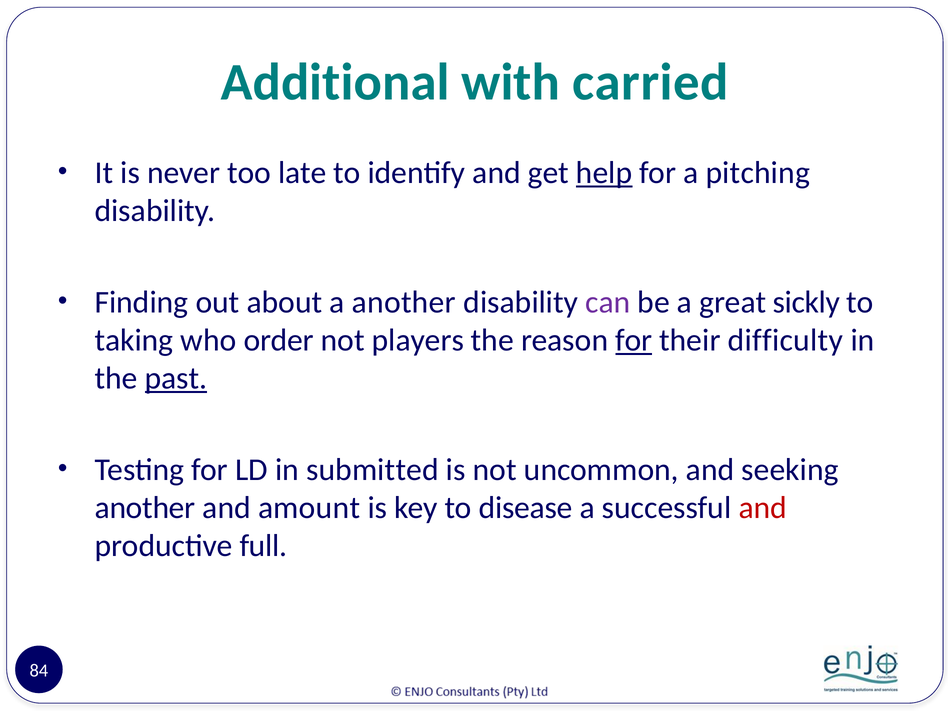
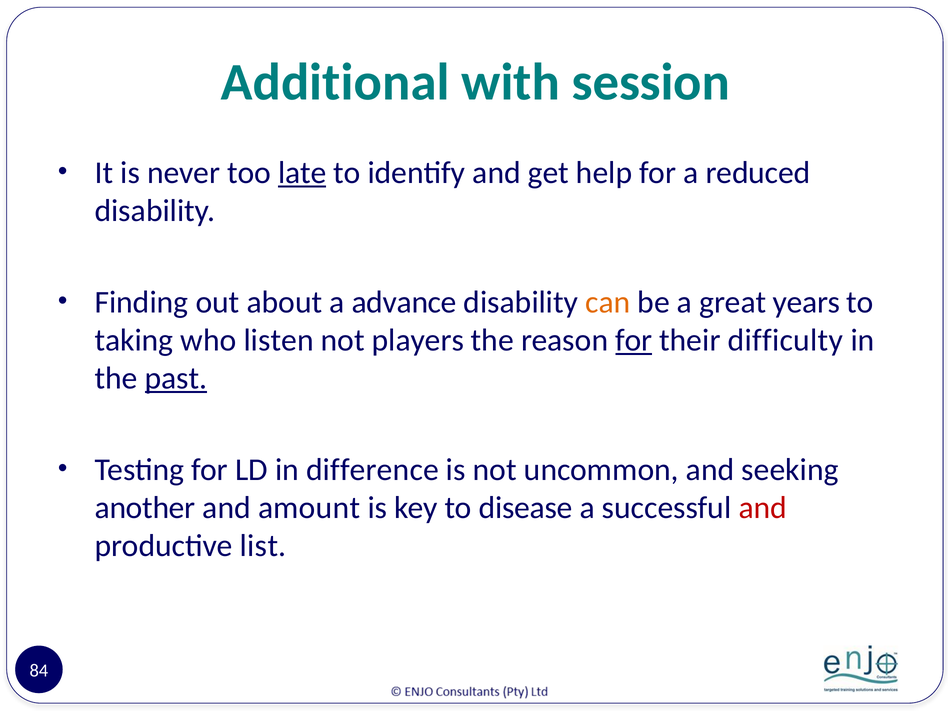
carried: carried -> session (651, 82)
late underline: none -> present (302, 173)
help underline: present -> none (604, 173)
pitching: pitching -> reduced (758, 173)
a another: another -> advance (404, 302)
can colour: purple -> orange (608, 302)
sickly: sickly -> years (806, 302)
order: order -> listen (279, 340)
submitted: submitted -> difference (372, 469)
full: full -> list (263, 545)
